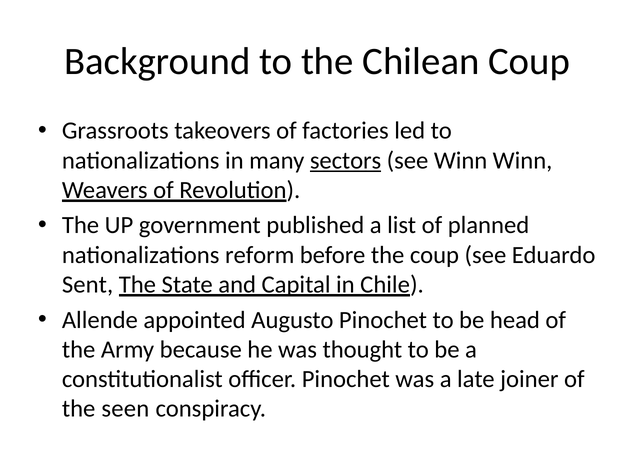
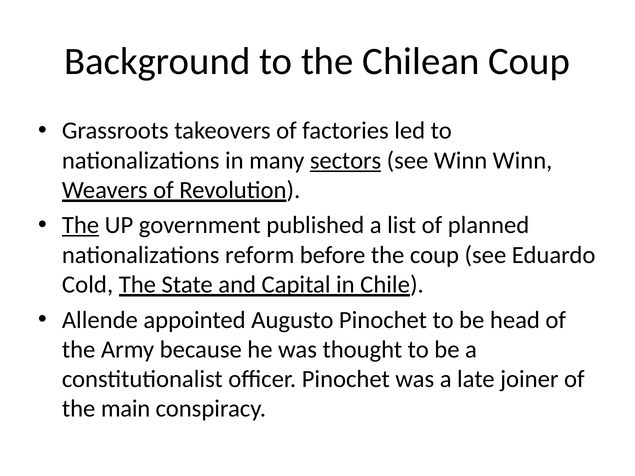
The underline: none -> present (81, 225)
Sent: Sent -> Cold (88, 285)
seen: seen -> main (126, 409)
